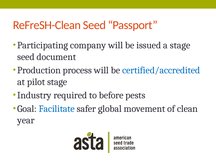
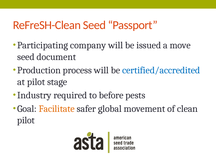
a stage: stage -> move (180, 45)
Facilitate colour: blue -> orange (57, 109)
year: year -> pilot (26, 120)
